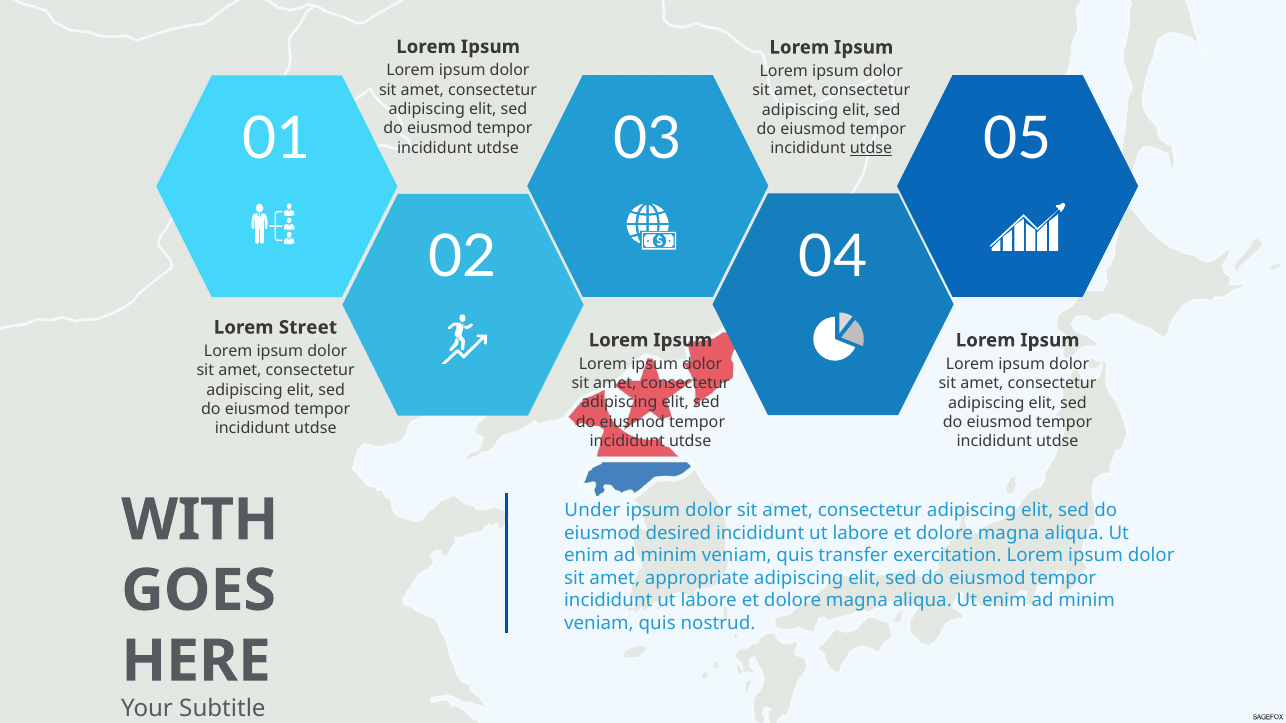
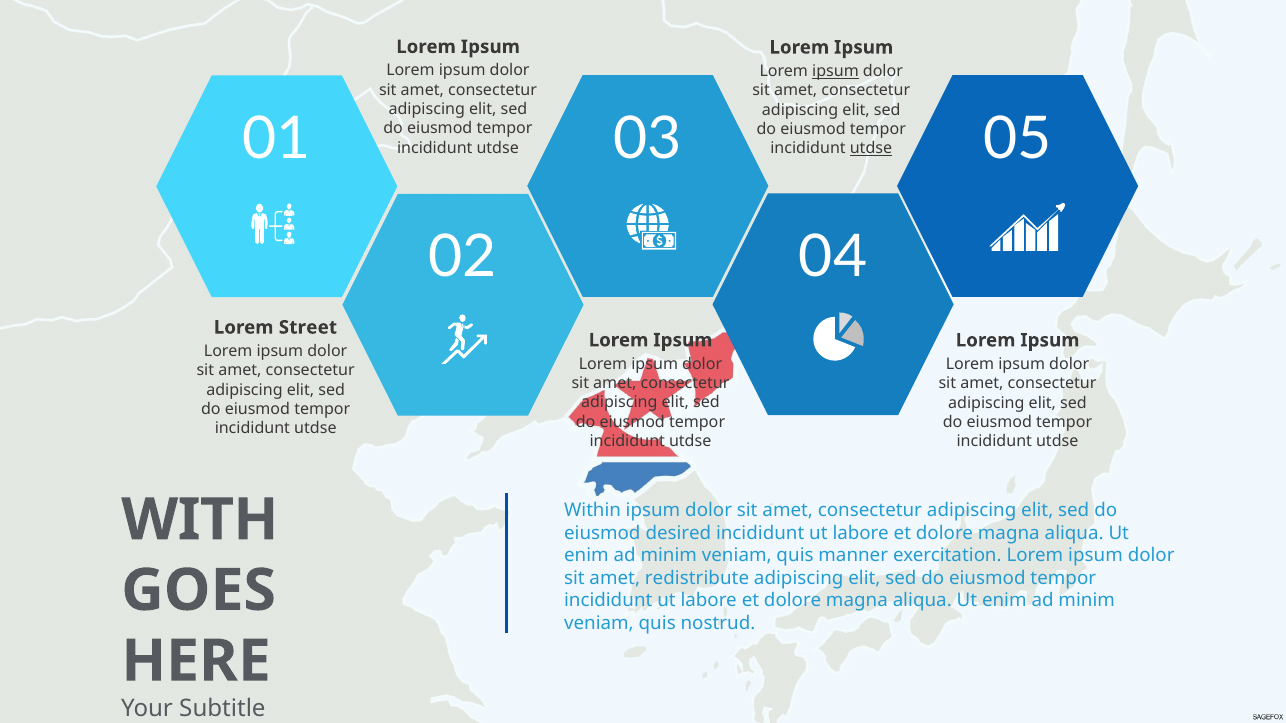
ipsum underline: none -> present (836, 71)
Under: Under -> Within (593, 511)
transfer: transfer -> manner (853, 556)
appropriate: appropriate -> redistribute (697, 578)
